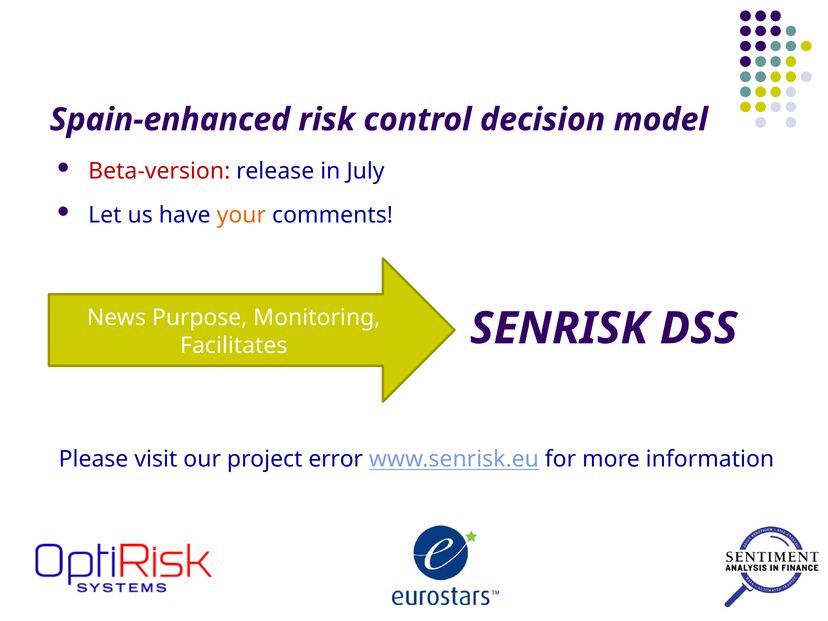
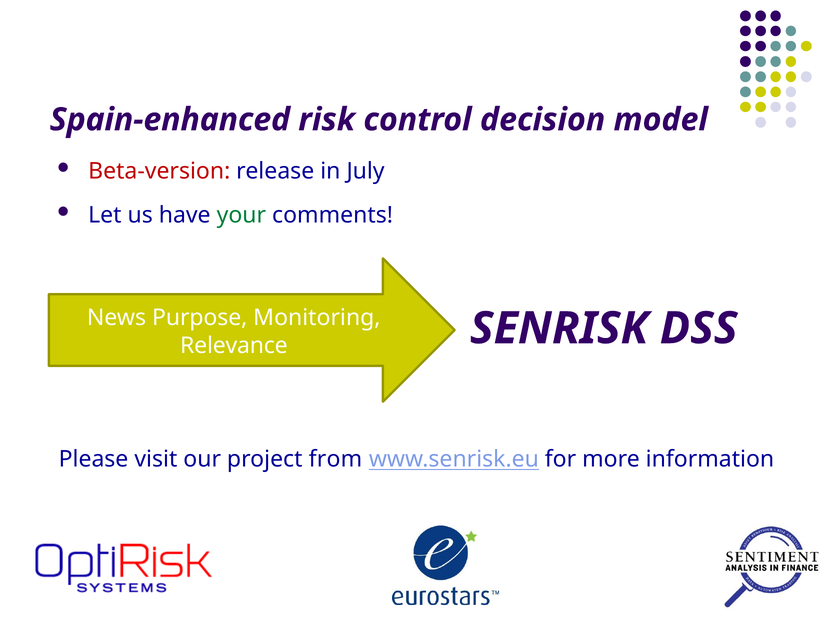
your colour: orange -> green (241, 215)
Facilitates: Facilitates -> Relevance (234, 345)
error: error -> from (335, 459)
